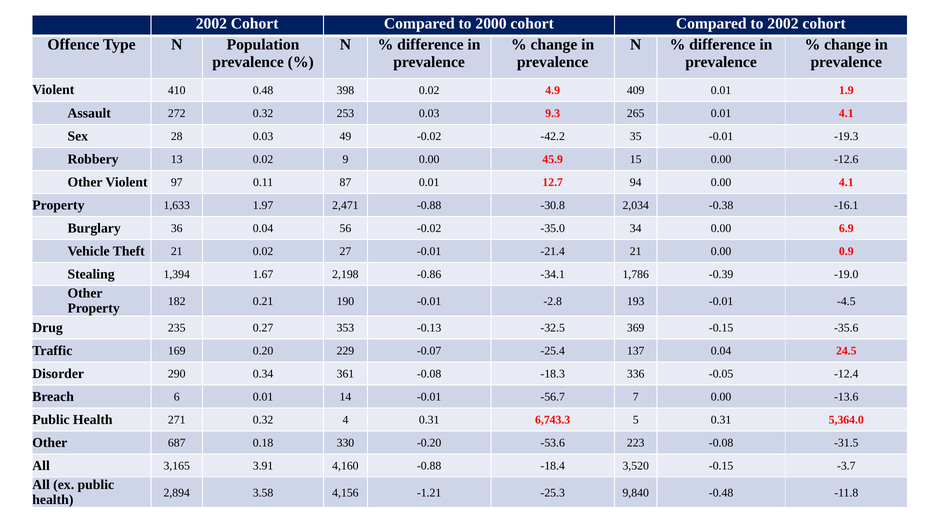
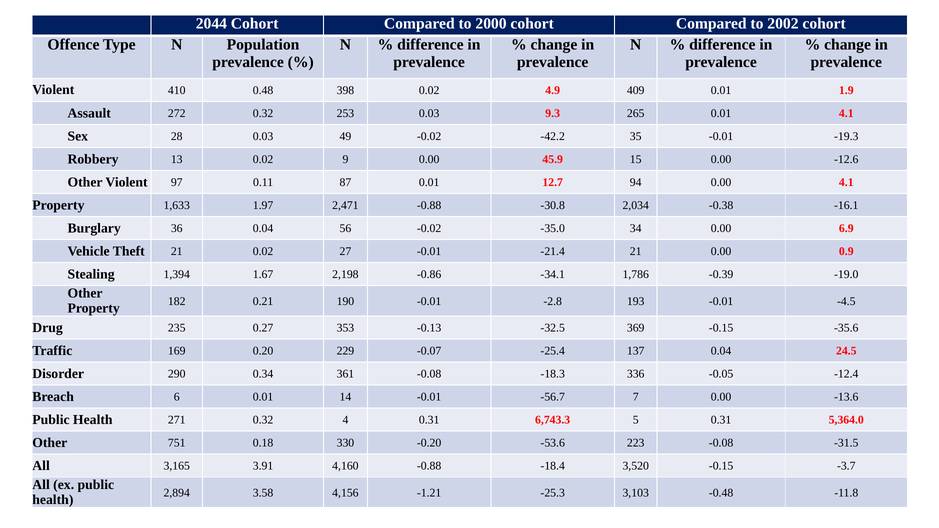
2002: 2002 -> 2044 (211, 24)
687: 687 -> 751 (177, 443)
9,840: 9,840 -> 3,103 (636, 493)
